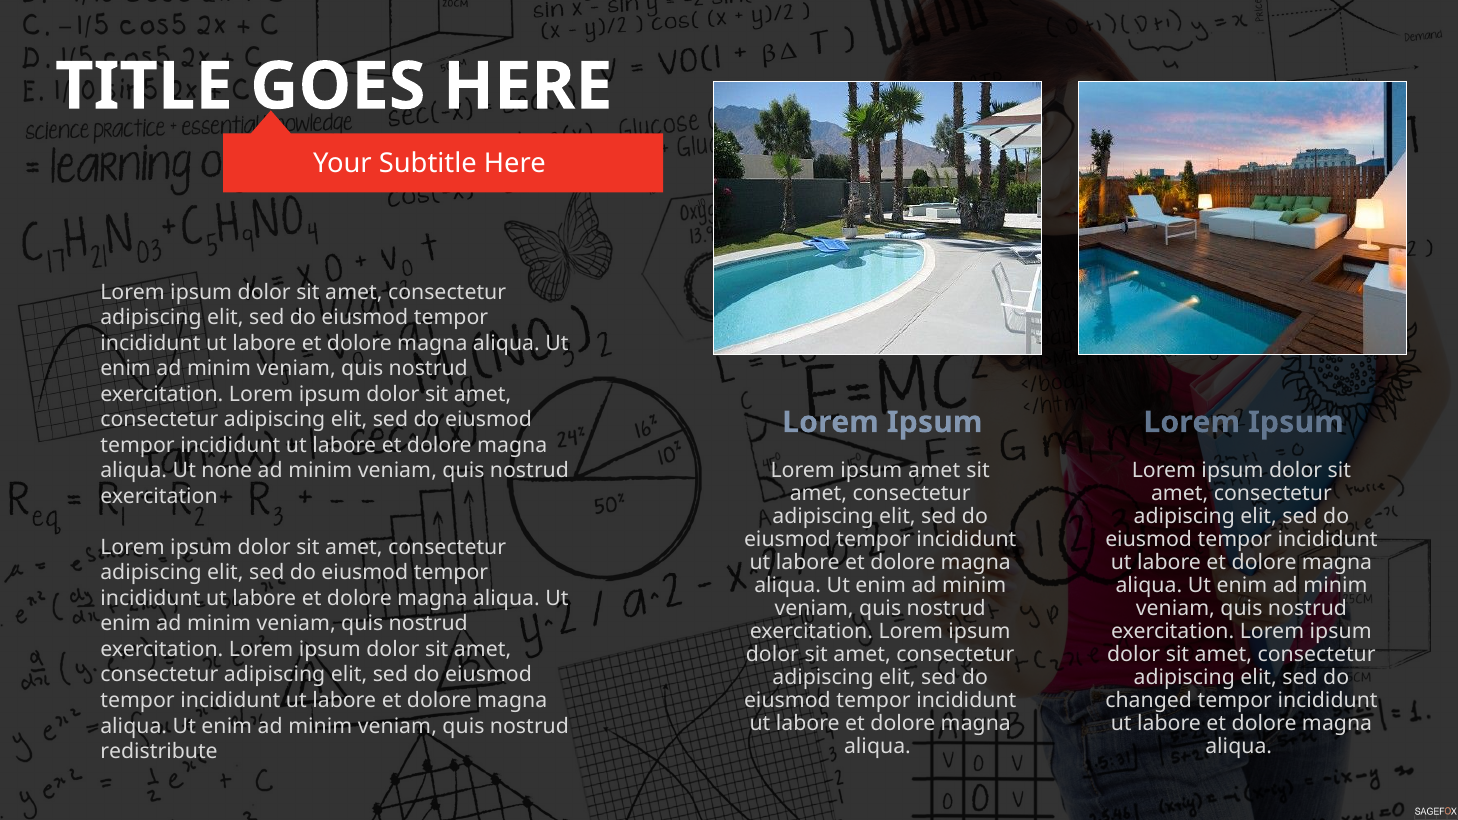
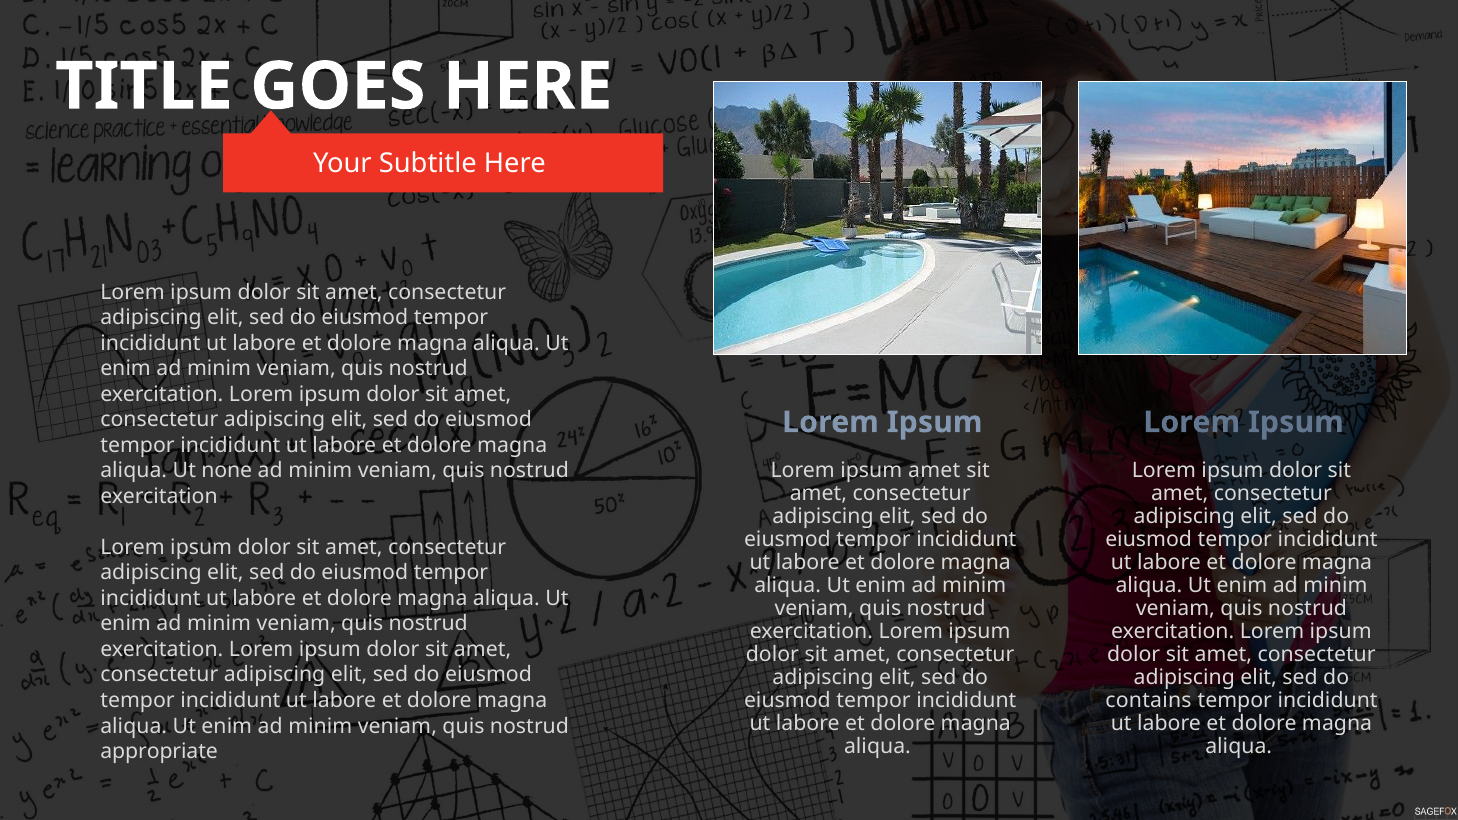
changed: changed -> contains (1149, 701)
redistribute: redistribute -> appropriate (159, 752)
